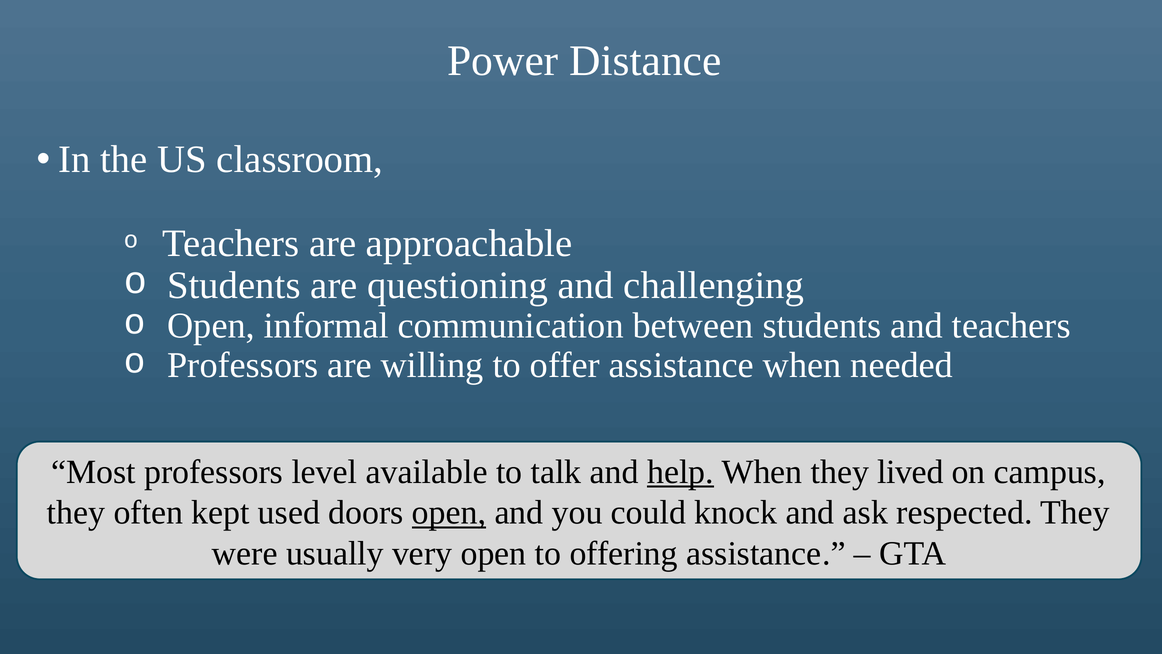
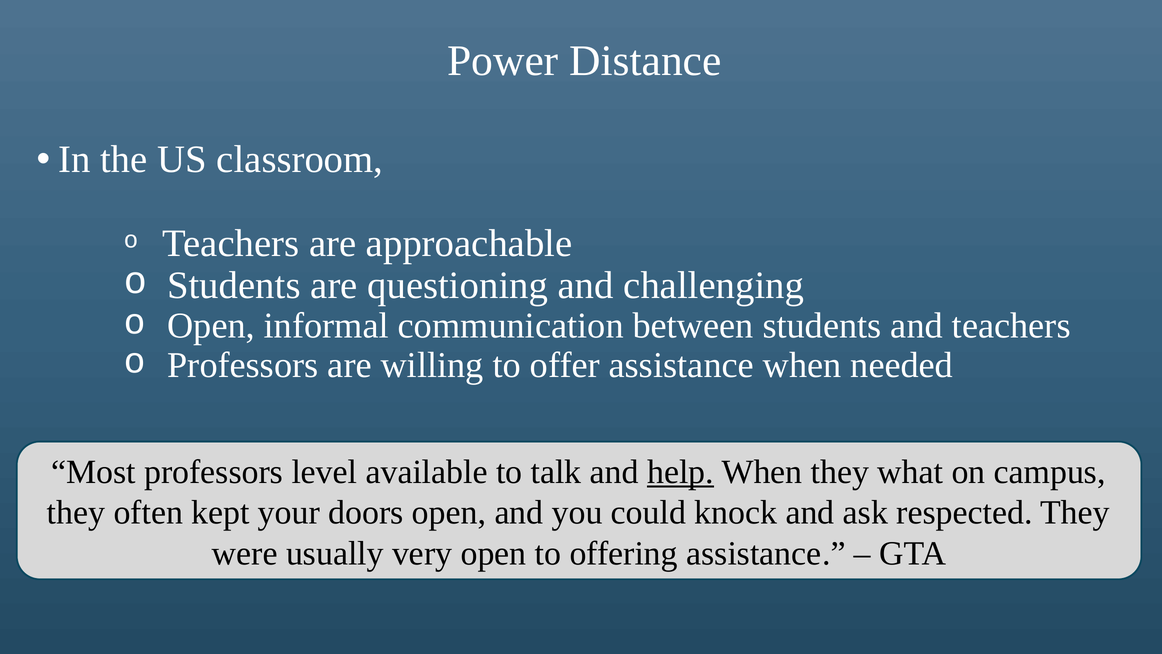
lived: lived -> what (910, 472)
used: used -> your (289, 512)
open underline: present -> none (449, 512)
